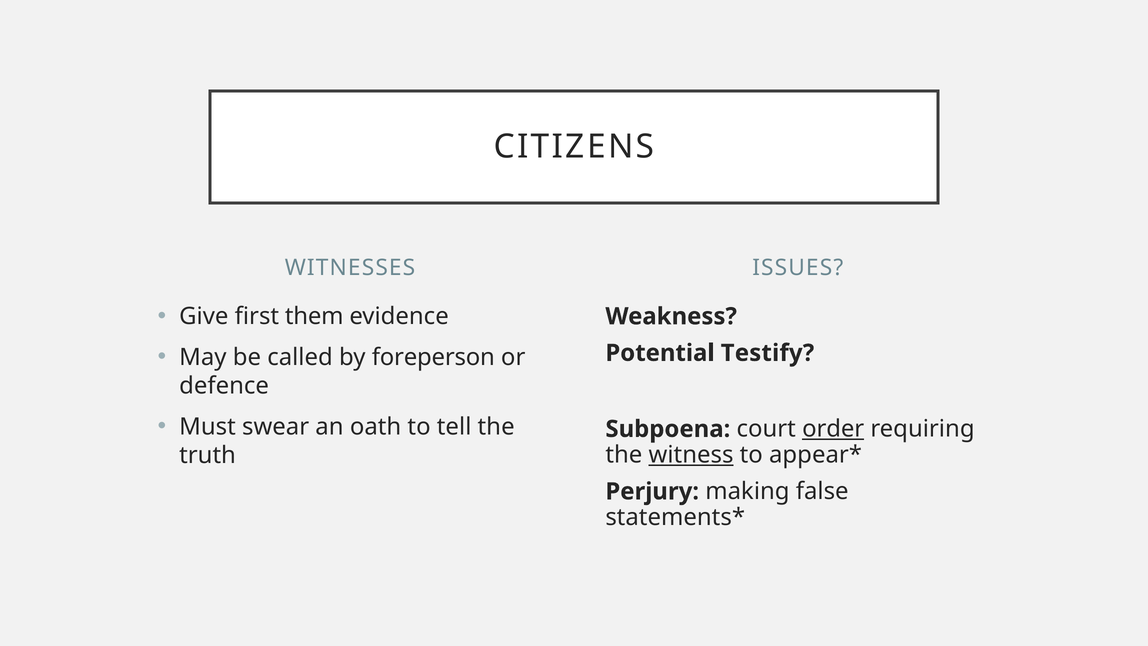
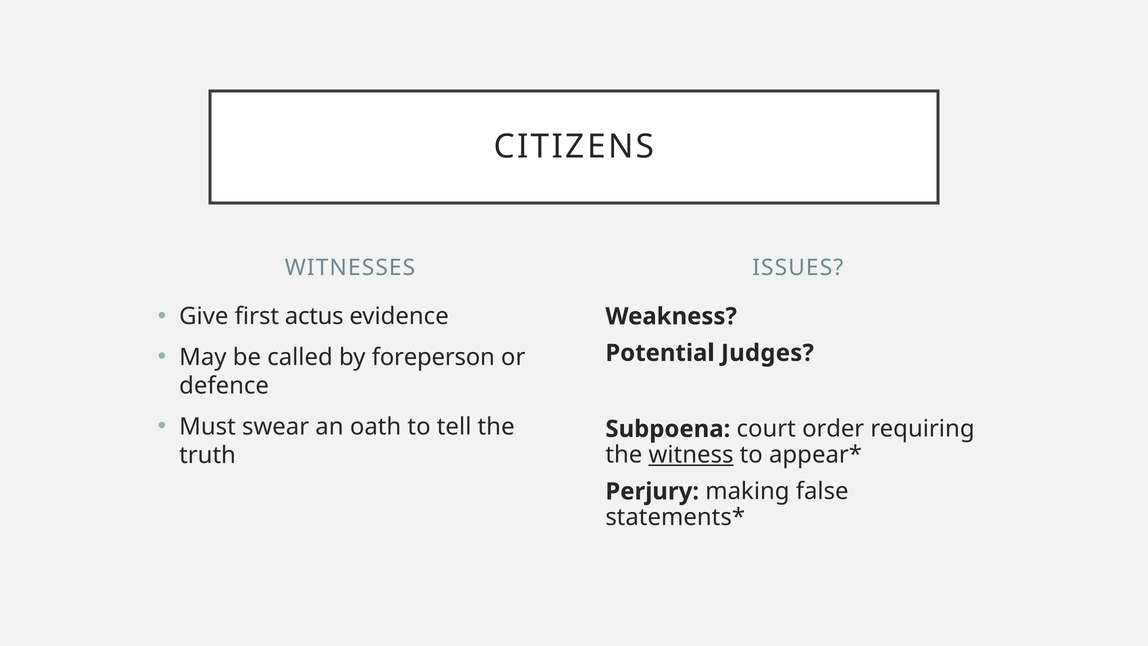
them: them -> actus (314, 316)
Testify: Testify -> Judges (767, 353)
order underline: present -> none (833, 429)
